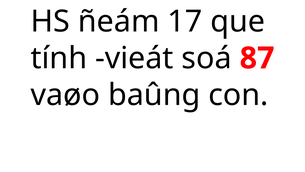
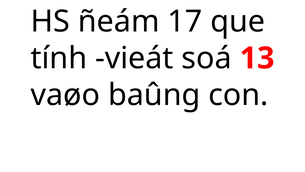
87: 87 -> 13 (257, 58)
